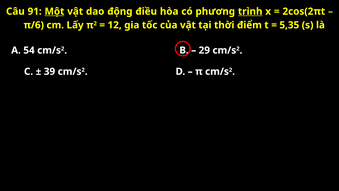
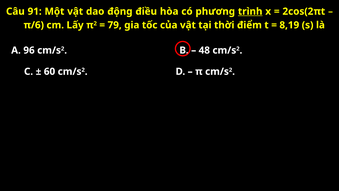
Một underline: present -> none (54, 11)
12: 12 -> 79 (115, 25)
5,35: 5,35 -> 8,19 (289, 25)
54: 54 -> 96 (29, 50)
29: 29 -> 48 (204, 50)
39: 39 -> 60 (50, 71)
